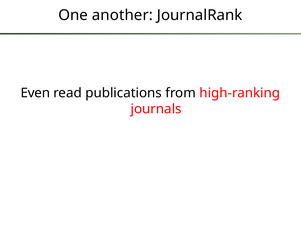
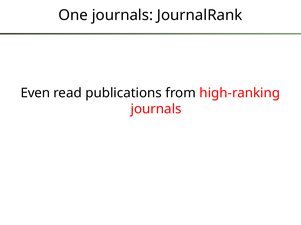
One another: another -> journals (122, 15)
